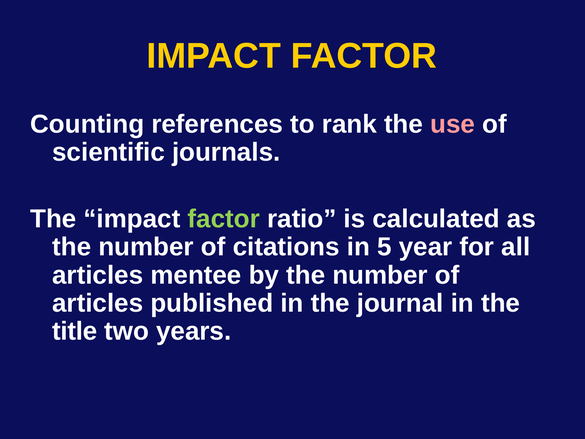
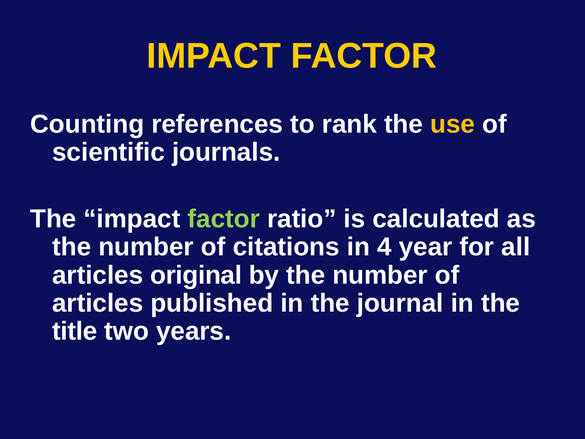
use colour: pink -> yellow (453, 124)
5: 5 -> 4 (384, 247)
mentee: mentee -> original (196, 275)
